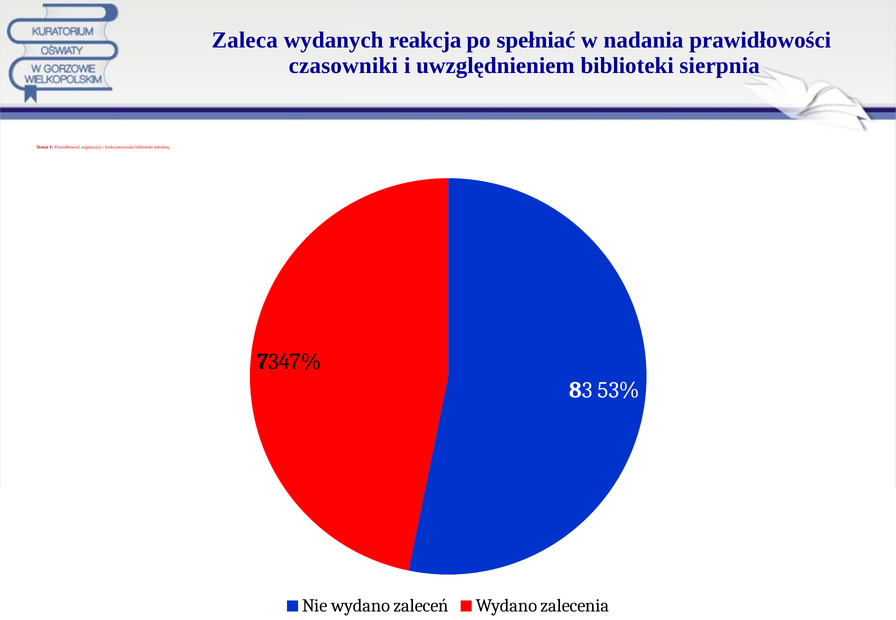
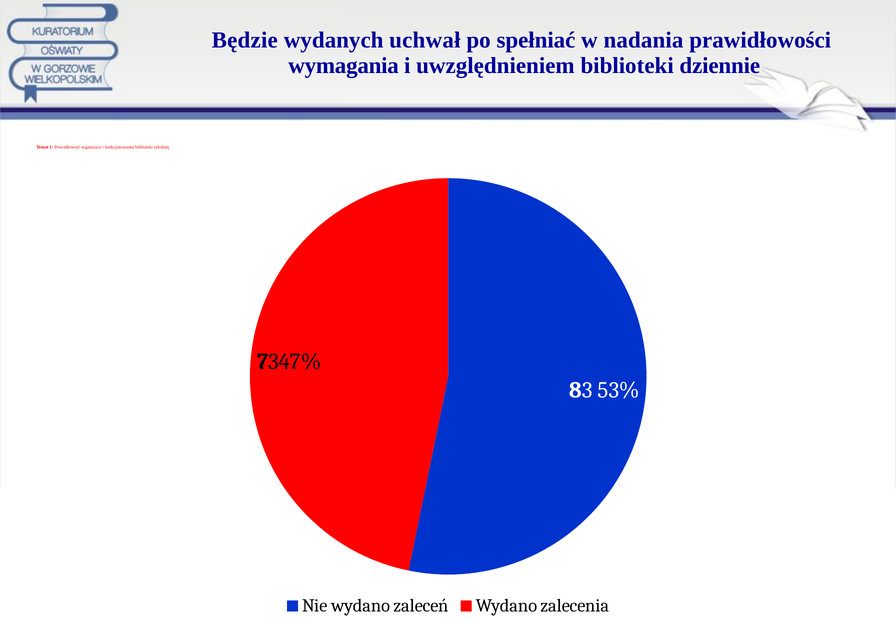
Zaleca: Zaleca -> Będzie (245, 40)
reakcja: reakcja -> uchwał (425, 40)
czasowniki: czasowniki -> wymagania (344, 65)
sierpnia: sierpnia -> dziennie (720, 65)
